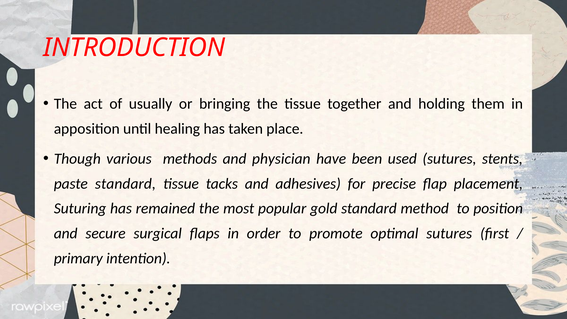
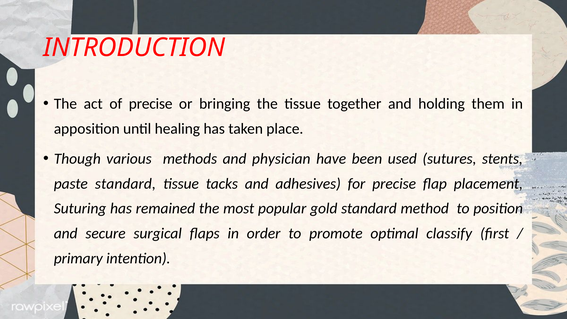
of usually: usually -> precise (151, 104)
optimal sutures: sutures -> classify (449, 233)
